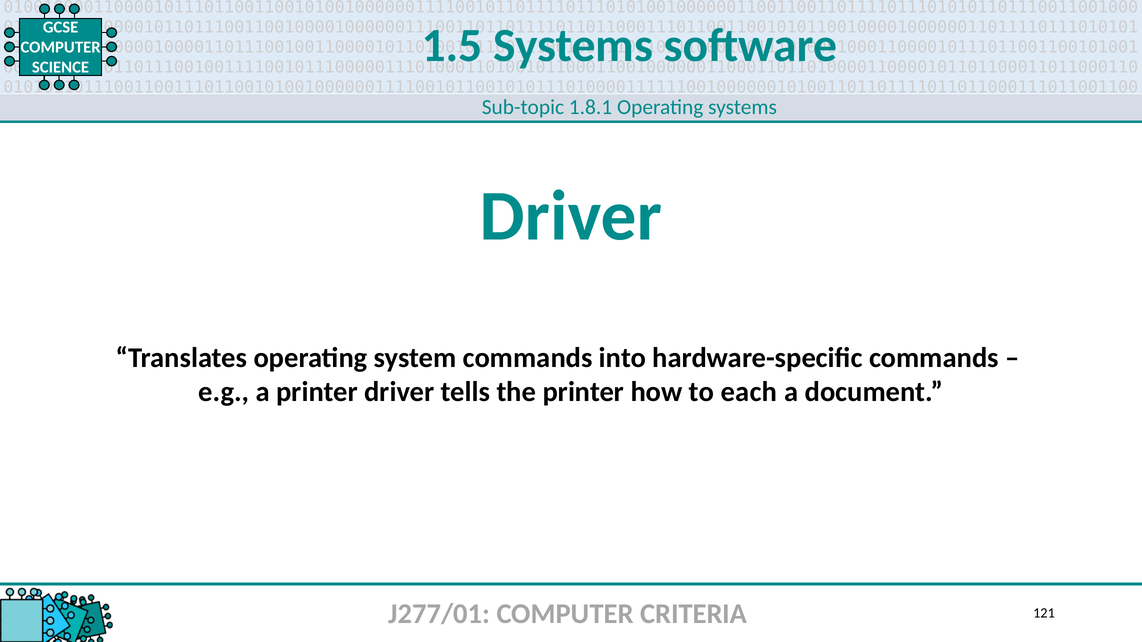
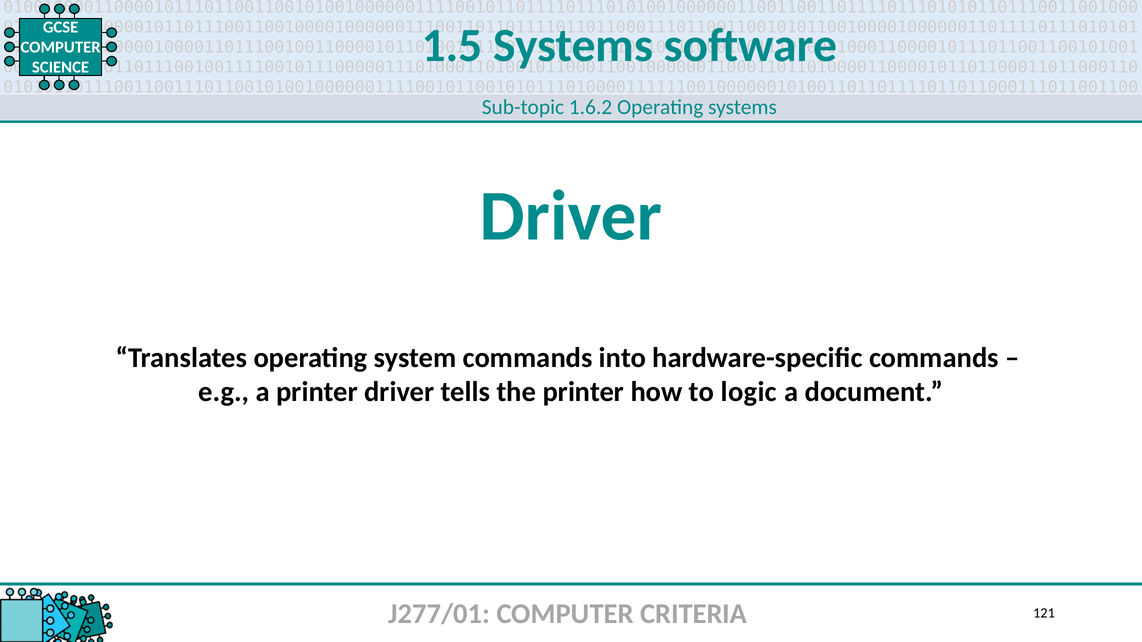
1.8.1: 1.8.1 -> 1.6.2 (590, 107)
each: each -> logic (749, 392)
